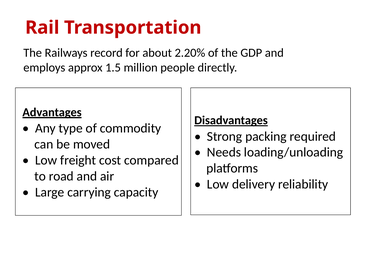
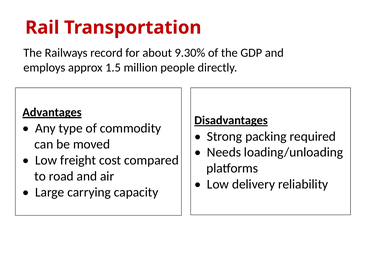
2.20%: 2.20% -> 9.30% (190, 53)
